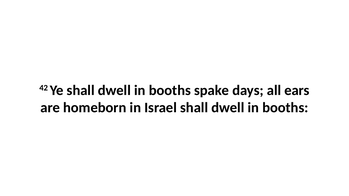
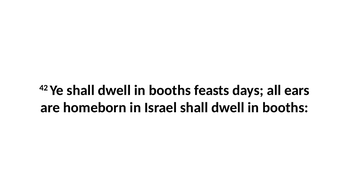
spake: spake -> feasts (212, 90)
